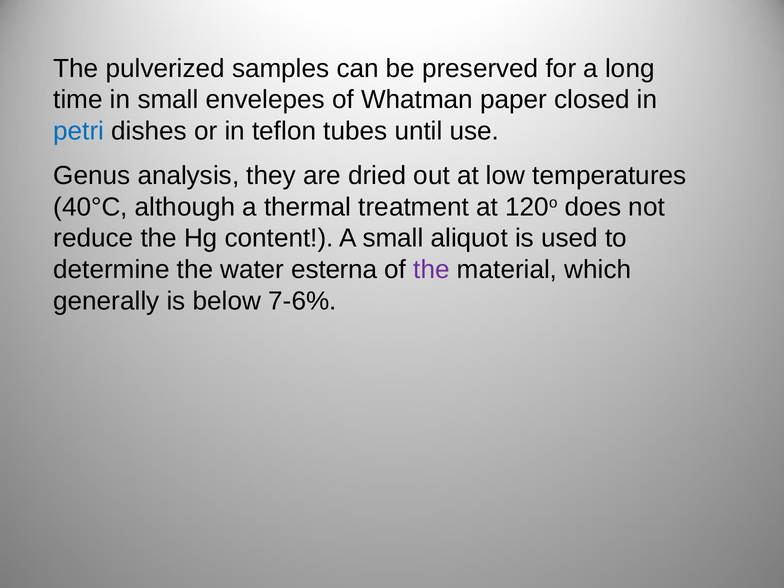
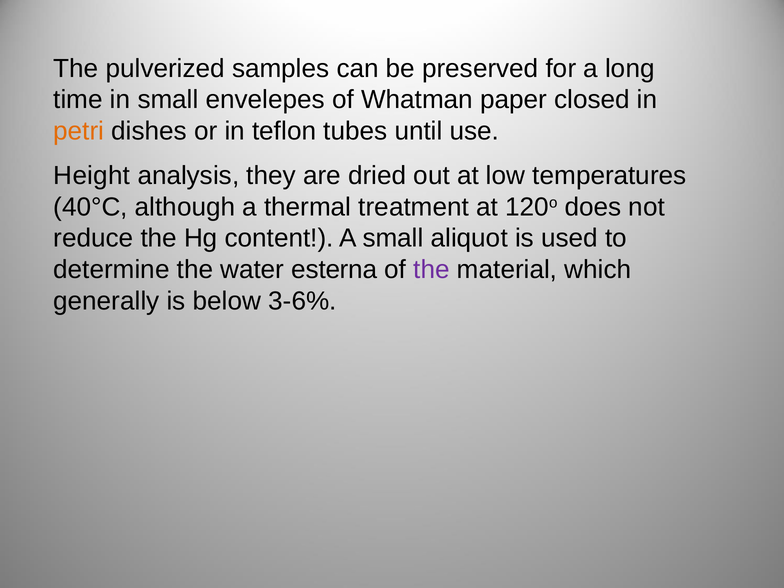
petri colour: blue -> orange (79, 131)
Genus: Genus -> Height (92, 176)
7-6%: 7-6% -> 3-6% (302, 301)
